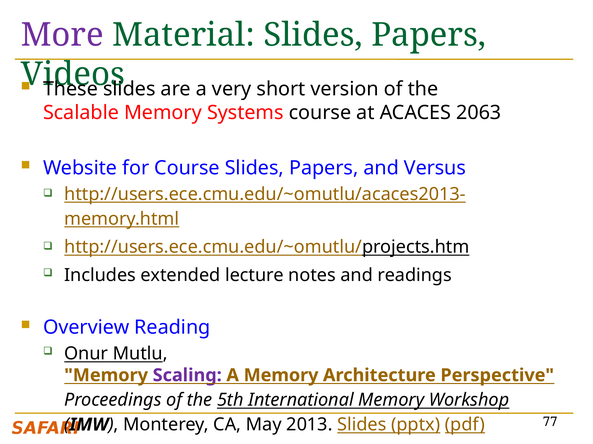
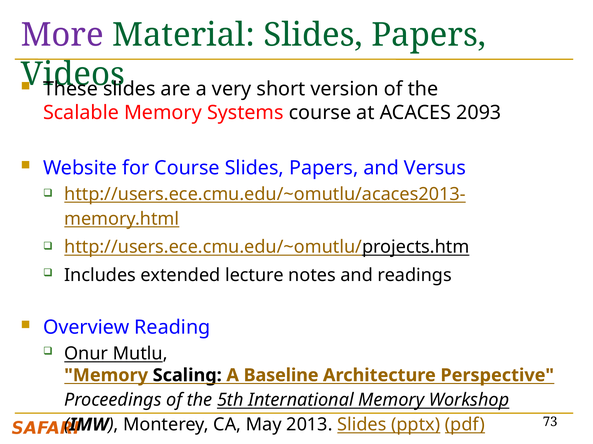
2063: 2063 -> 2093 (479, 113)
Scaling colour: purple -> black (187, 376)
A Memory: Memory -> Baseline (281, 376)
77: 77 -> 73 (550, 422)
